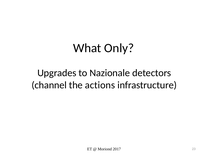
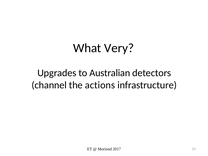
Only: Only -> Very (119, 48)
Nazionale: Nazionale -> Australian (110, 73)
